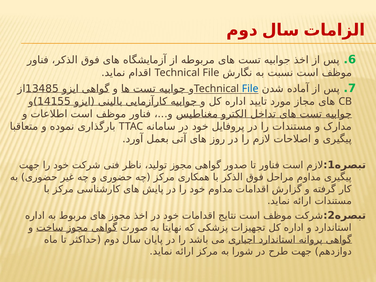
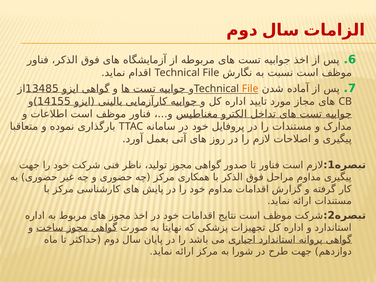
File colour: blue -> orange (250, 89)
